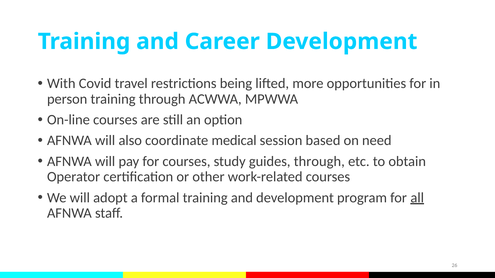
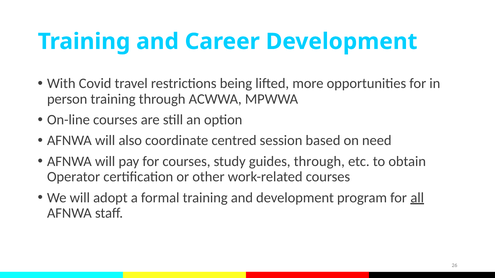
medical: medical -> centred (234, 141)
